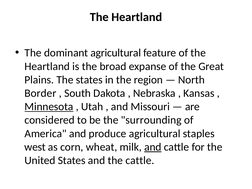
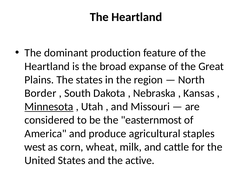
dominant agricultural: agricultural -> production (116, 53)
surrounding: surrounding -> easternmost (151, 120)
and underline: present -> none (153, 147)
the cattle: cattle -> active (140, 160)
